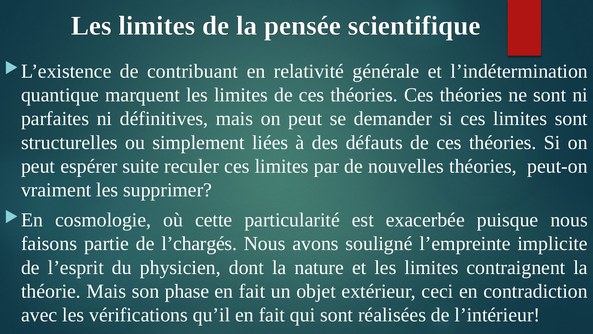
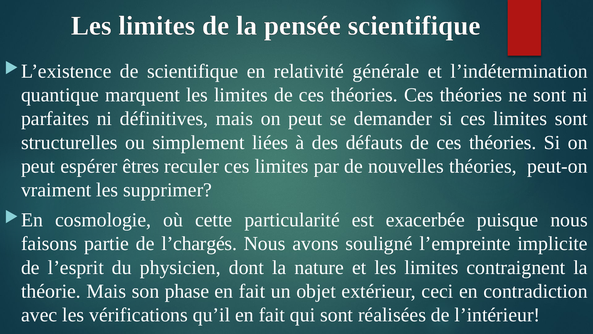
de contribuant: contribuant -> scientifique (193, 71)
suite: suite -> êtres (141, 166)
